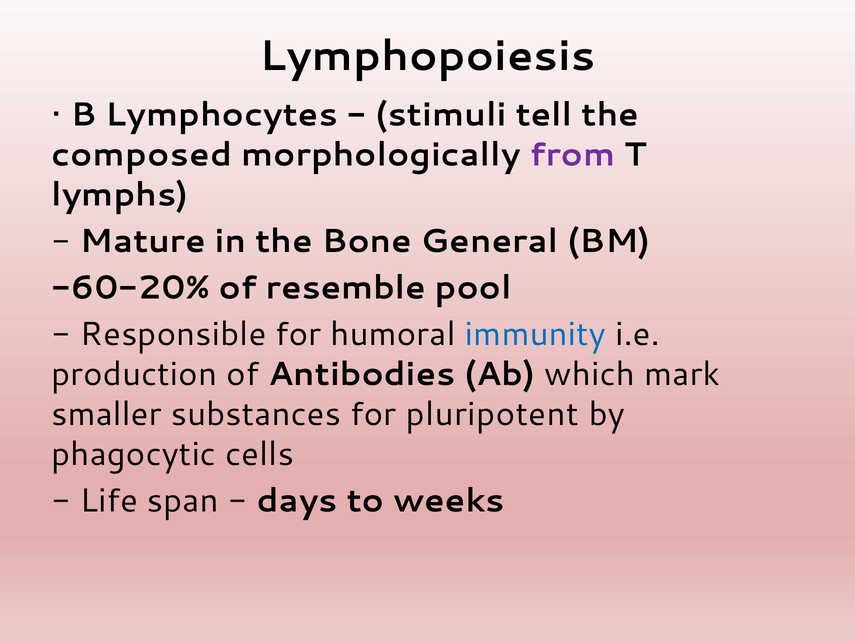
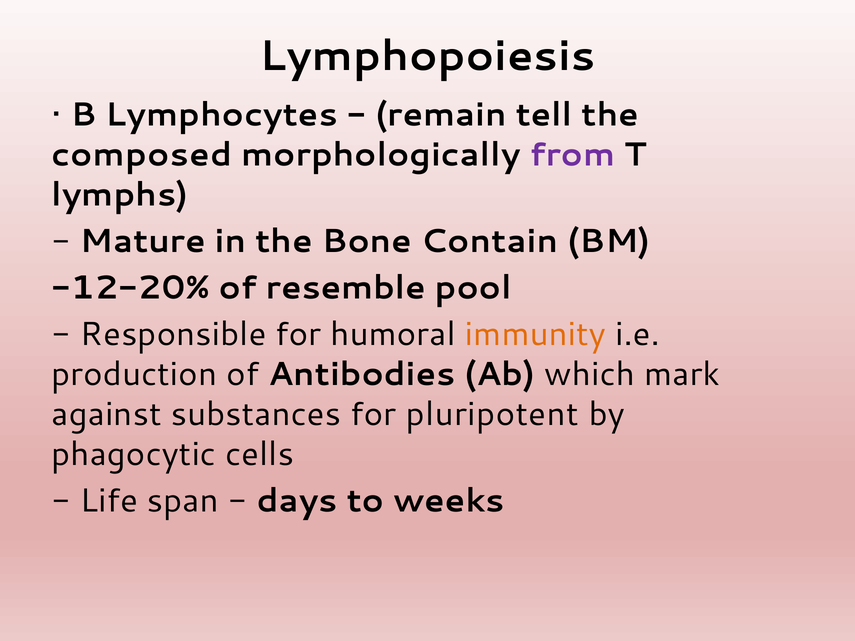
stimuli: stimuli -> remain (441, 115)
General: General -> Contain (490, 241)
-60-20%: -60-20% -> -12-20% (130, 288)
immunity colour: blue -> orange (536, 335)
smaller: smaller -> against (106, 414)
